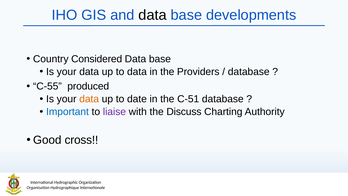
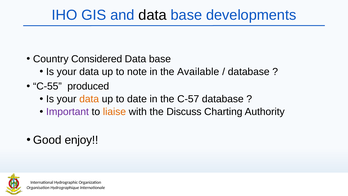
to data: data -> note (137, 72)
Providers: Providers -> Available (198, 72)
C-51: C-51 -> C-57 (188, 99)
Important colour: blue -> purple (67, 112)
liaise colour: purple -> orange (114, 112)
cross: cross -> enjoy (81, 140)
